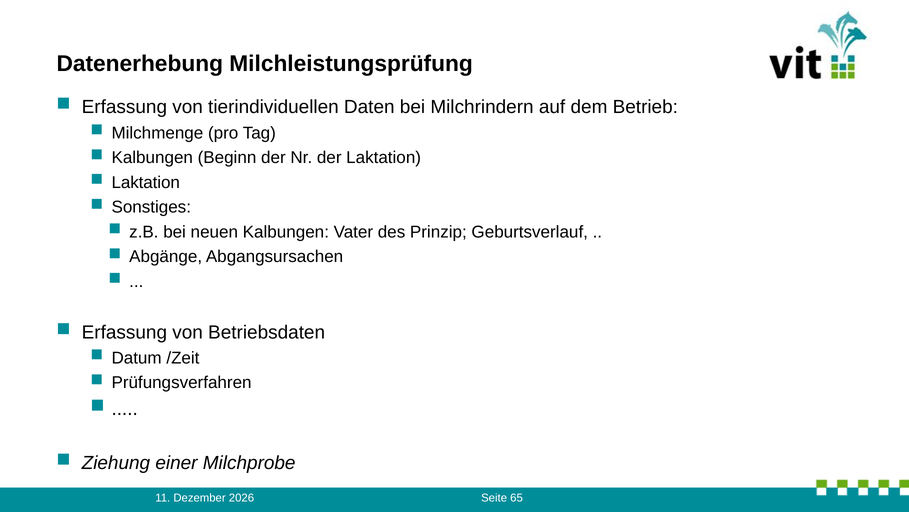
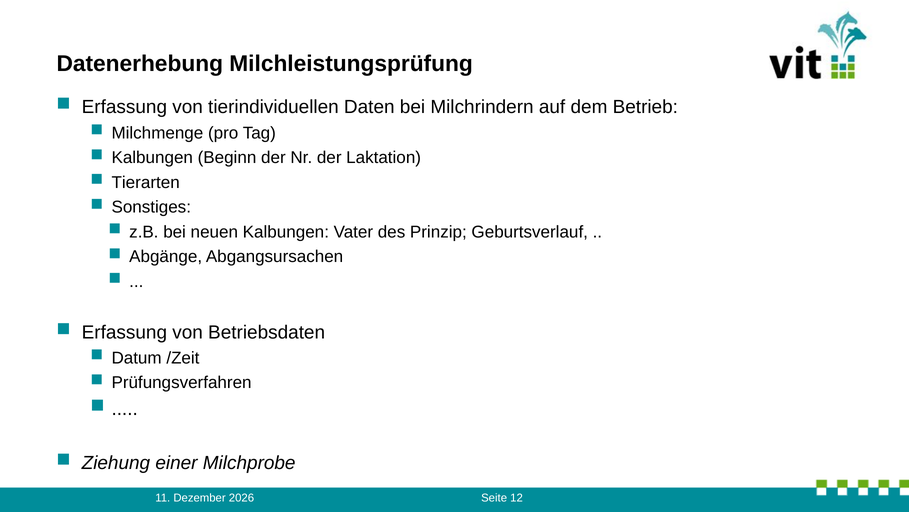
Laktation: Laktation -> Tierarten (146, 182)
65: 65 -> 12 (517, 497)
